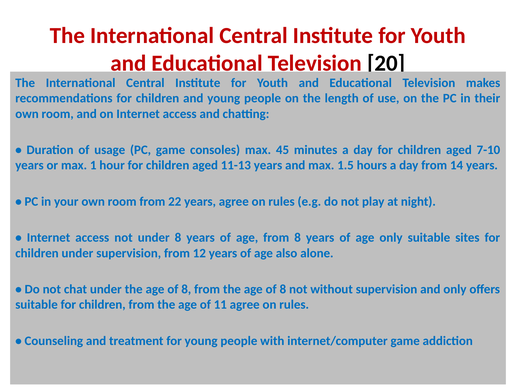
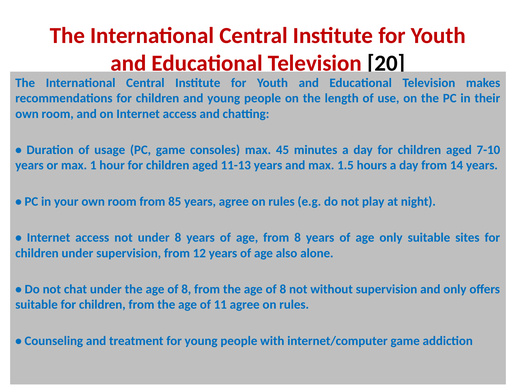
22: 22 -> 85 (175, 201)
